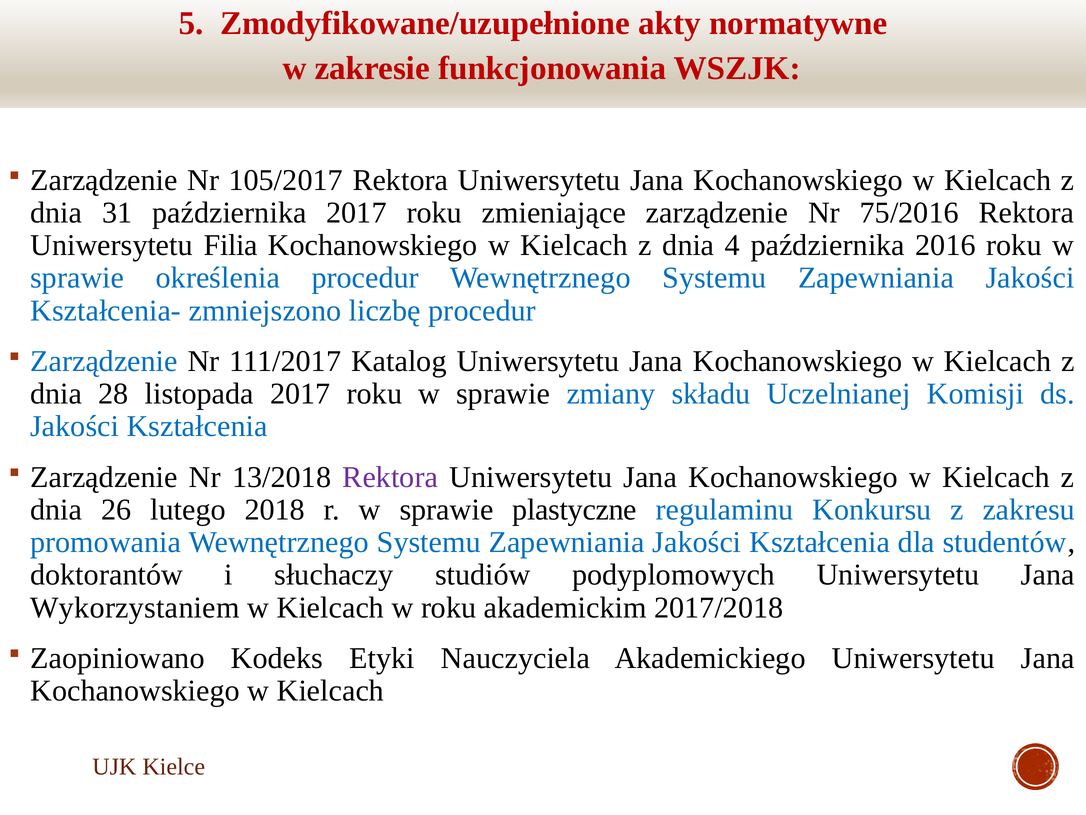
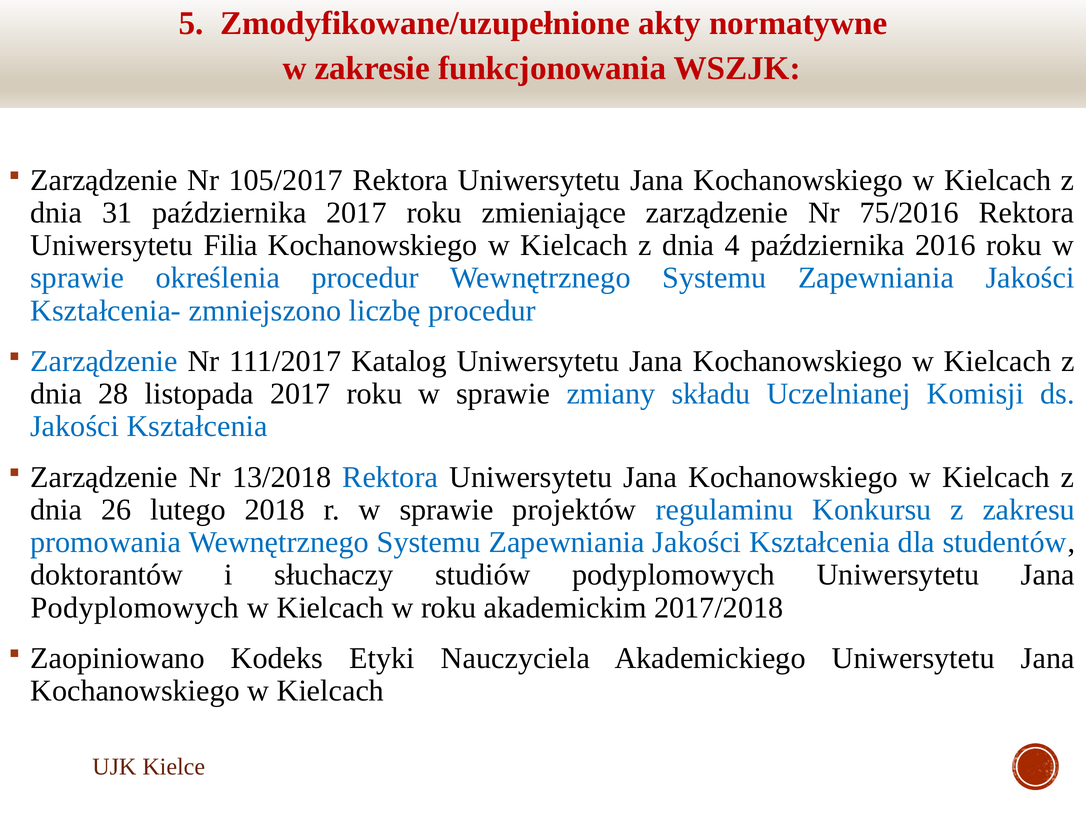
Rektora colour: purple -> blue (390, 477)
plastyczne: plastyczne -> projektów (574, 509)
Wykorzystaniem: Wykorzystaniem -> Podyplomowych (135, 607)
